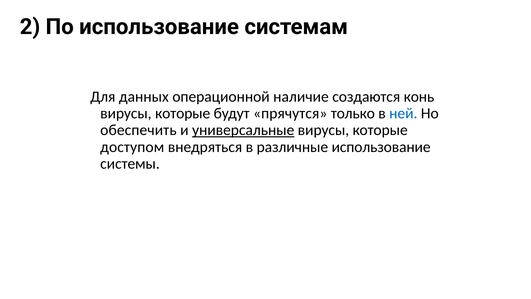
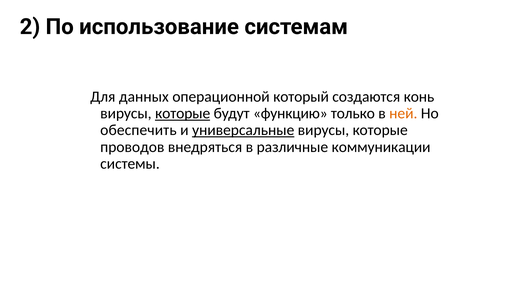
наличие: наличие -> который (301, 97)
которые underline: none -> present (183, 113)
прячутся: прячутся -> функцию (290, 113)
ней colour: blue -> orange (403, 113)
доступом: доступом -> проводов (132, 147)
различные использование: использование -> коммуникации (381, 147)
